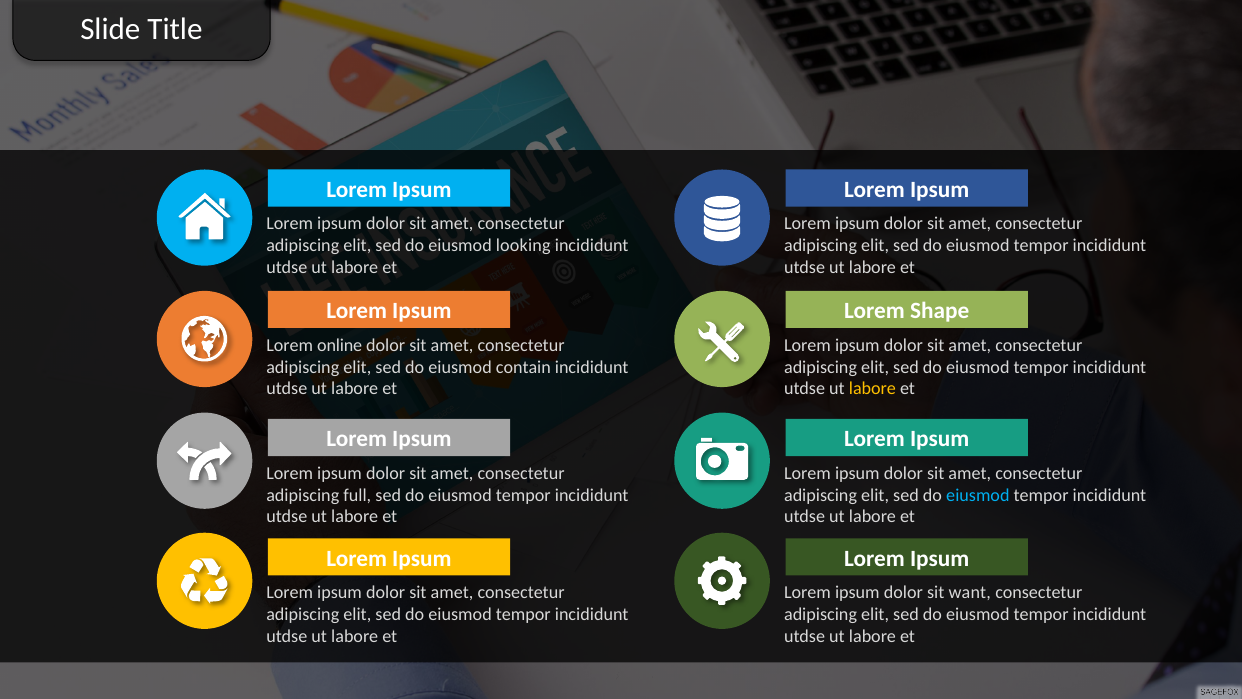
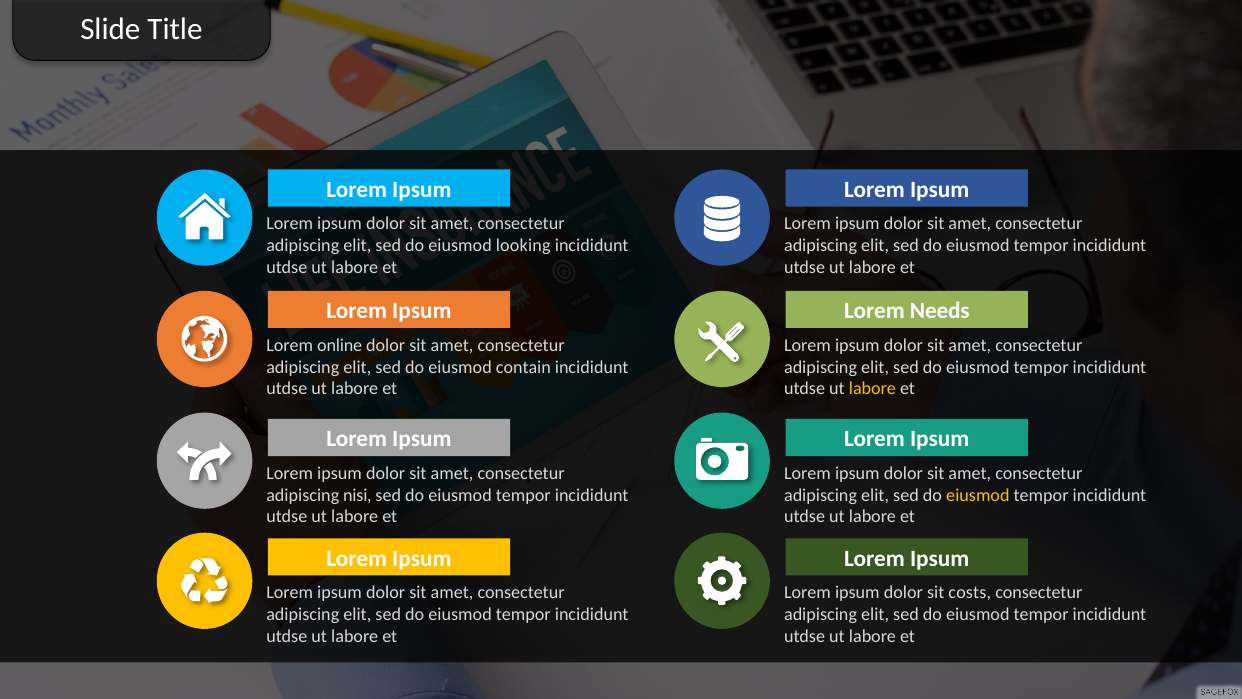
Shape: Shape -> Needs (940, 311)
full: full -> nisi (357, 495)
eiusmod colour: light blue -> yellow (978, 495)
want: want -> costs (970, 592)
